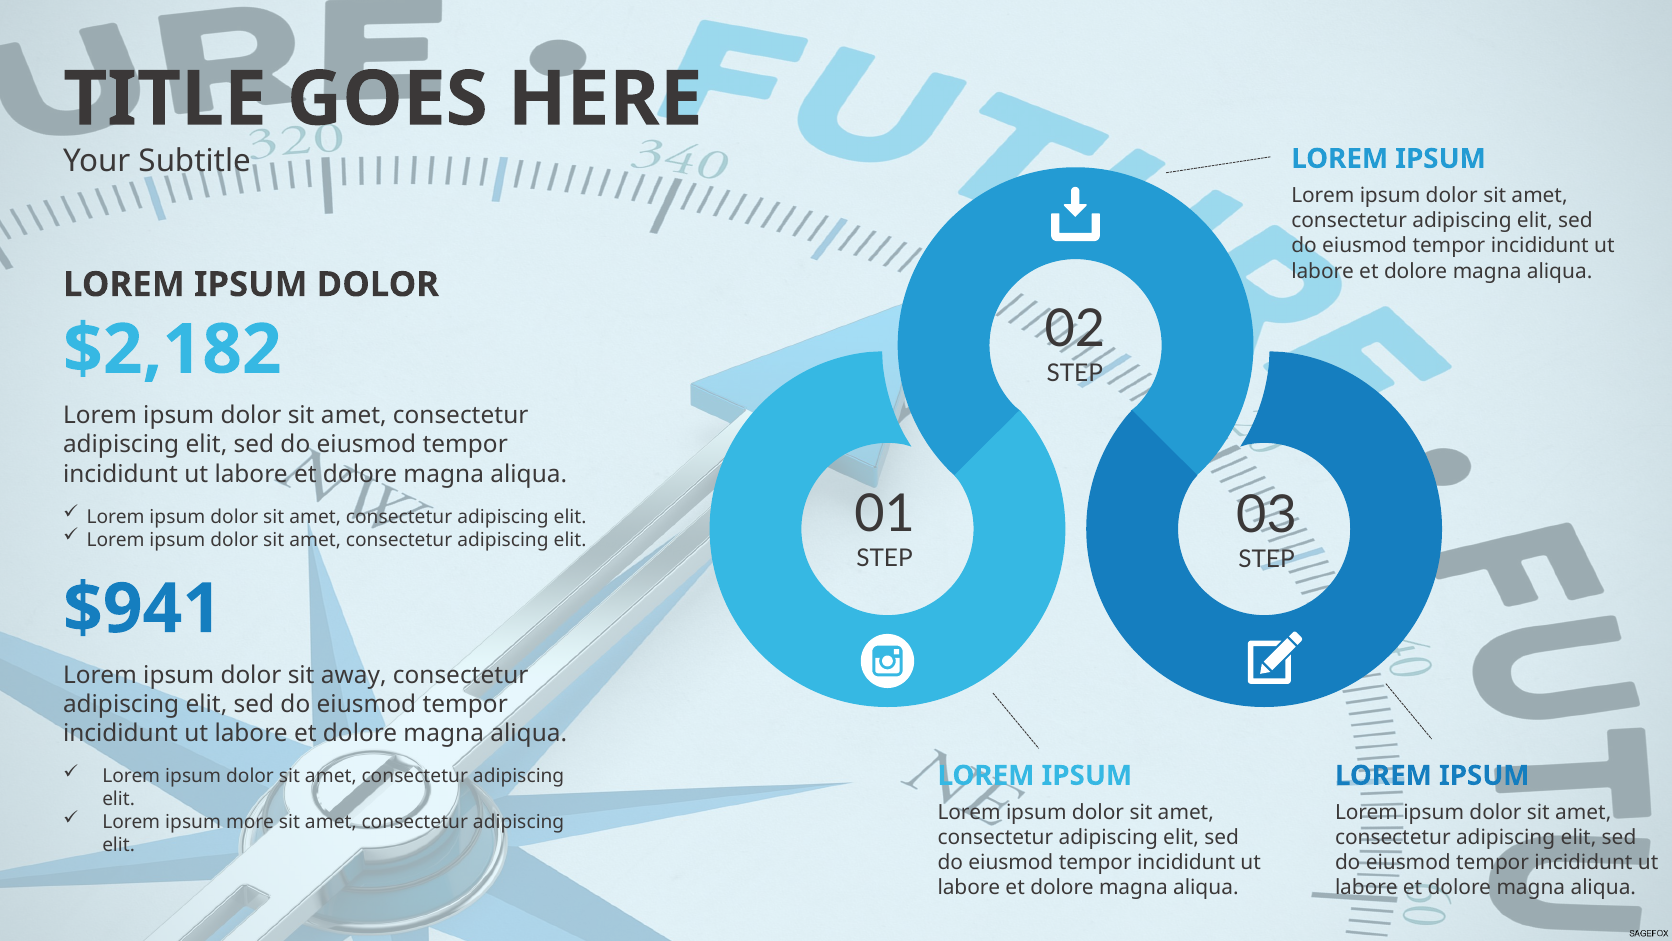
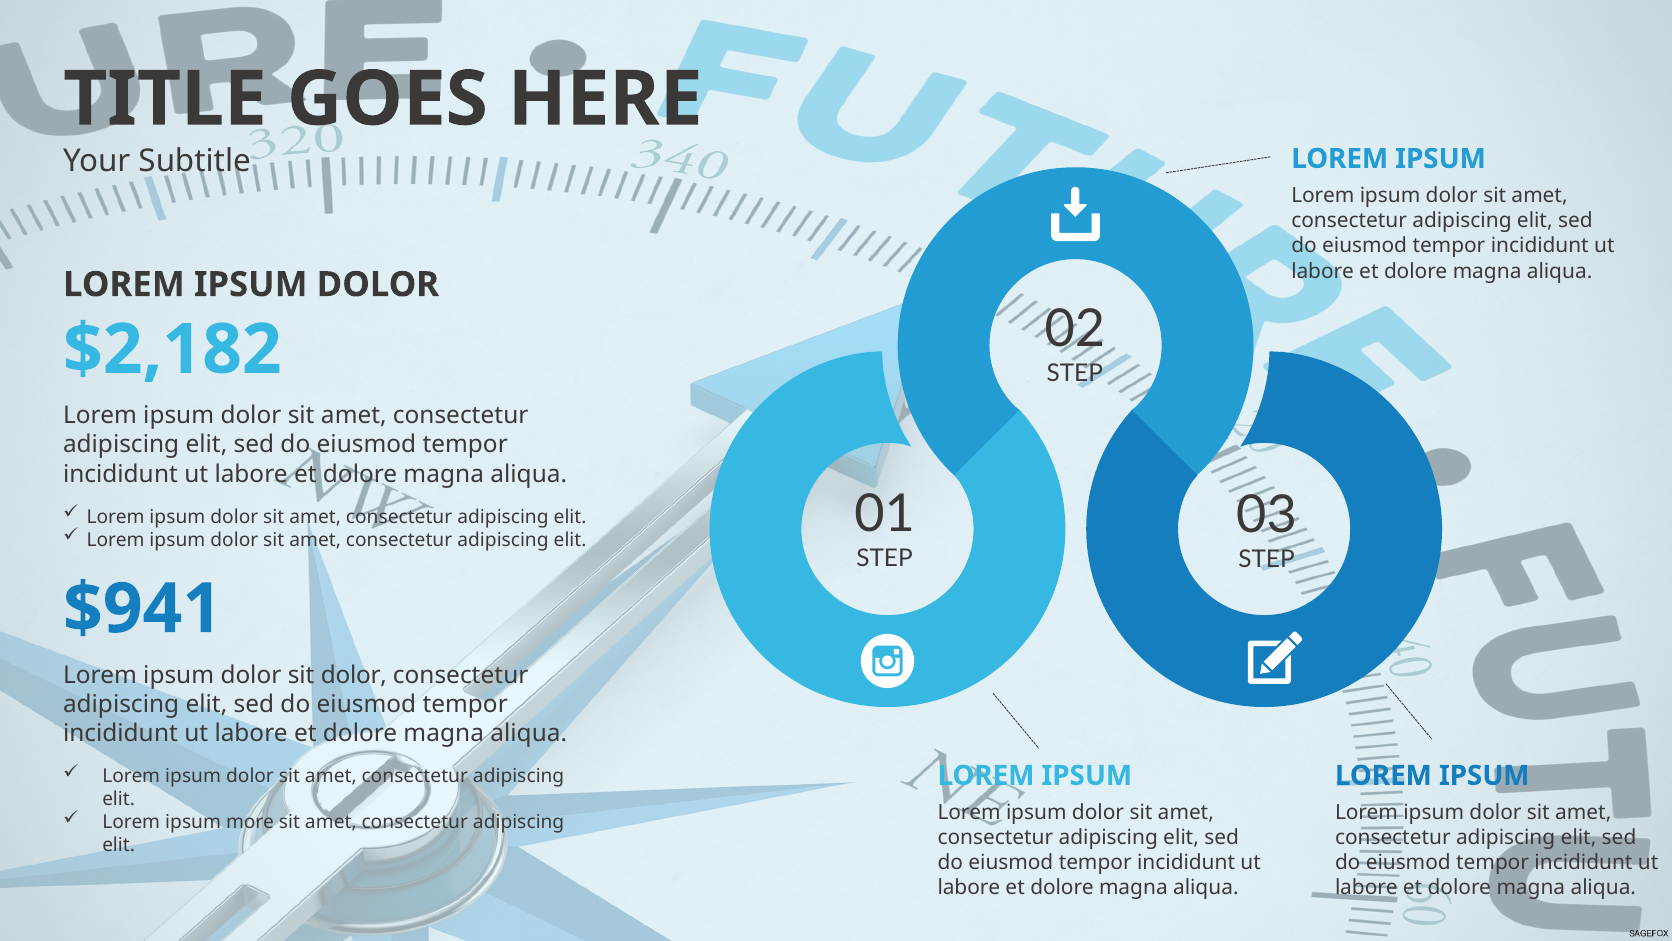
sit away: away -> dolor (354, 675)
